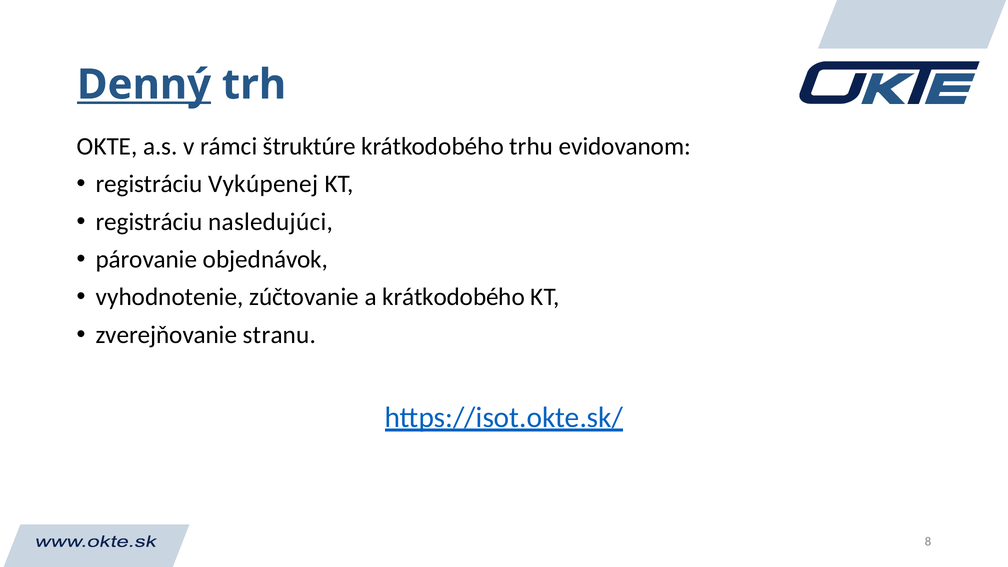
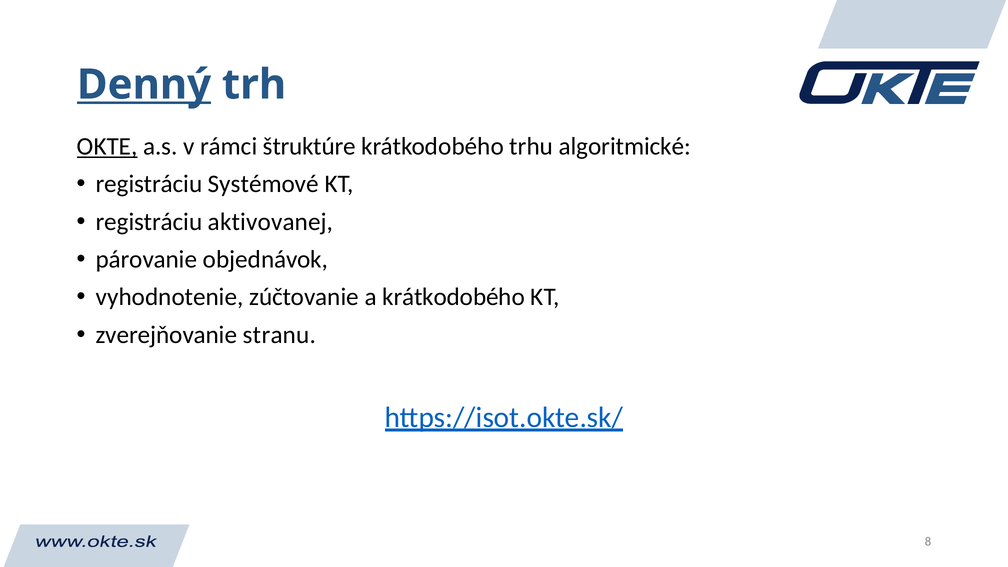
OKTE underline: none -> present (107, 146)
evidovanom: evidovanom -> algoritmické (625, 146)
Vykúpenej: Vykúpenej -> Systémové (263, 184)
nasledujúci: nasledujúci -> aktivovanej (271, 222)
